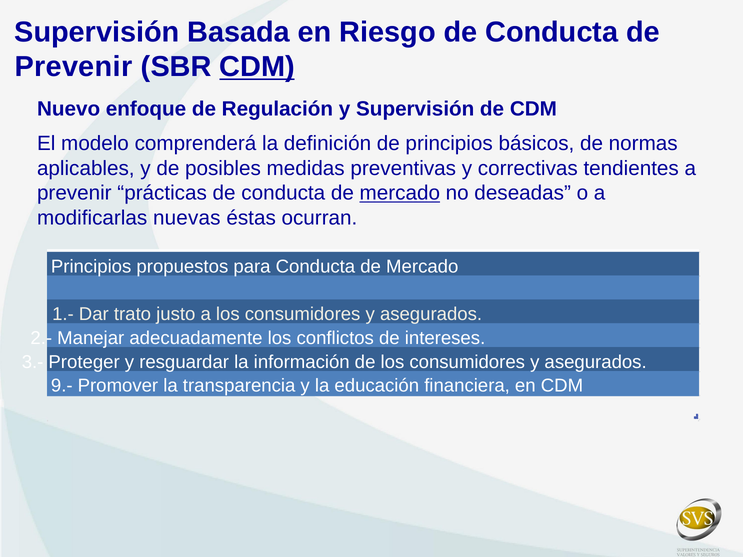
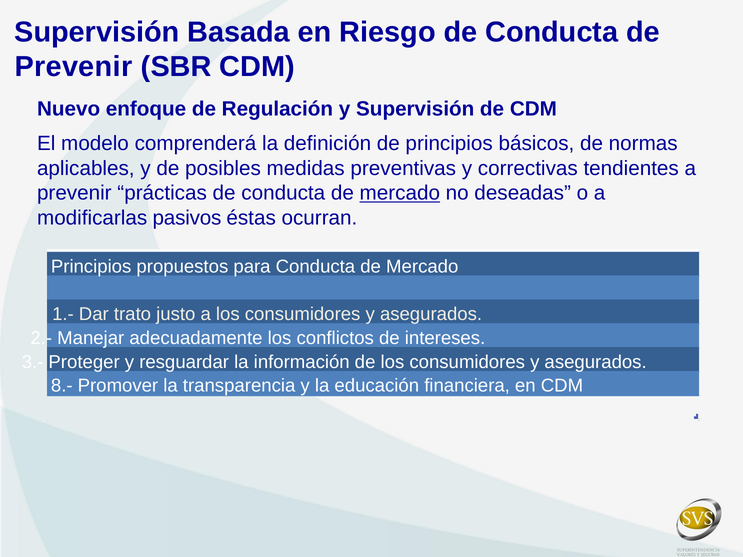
CDM underline: present -> none (257, 67)
nuevas: nuevas -> pasivos (187, 218)
9.-: 9.- -> 8.- (62, 386)
